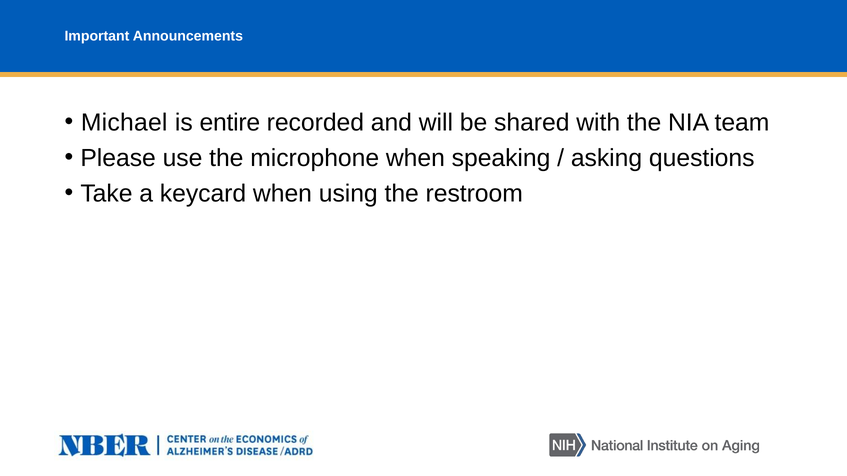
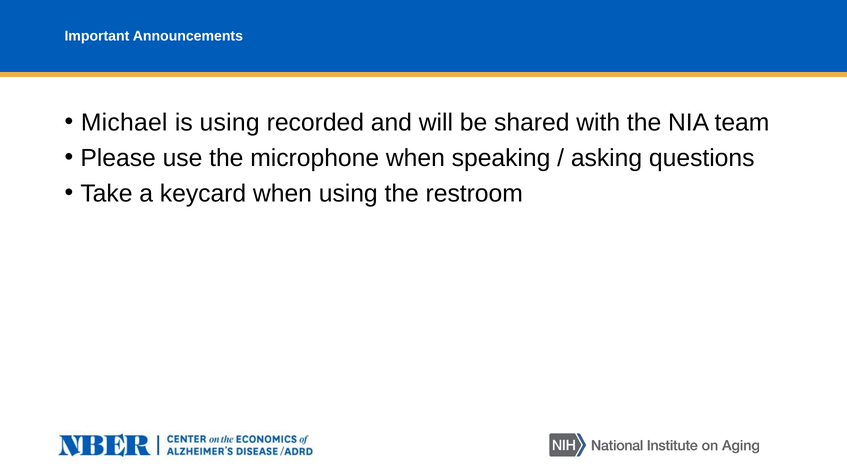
is entire: entire -> using (230, 123)
